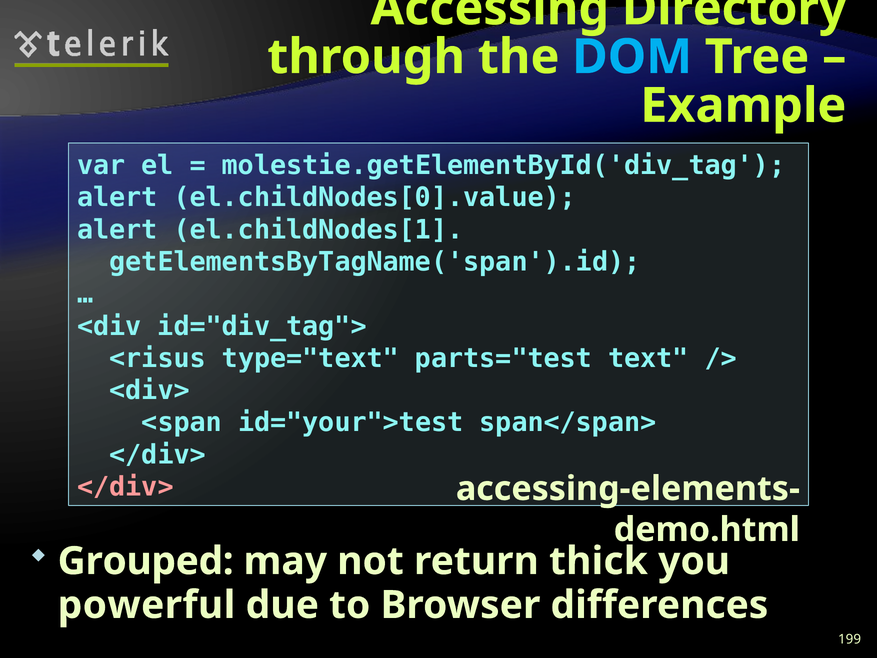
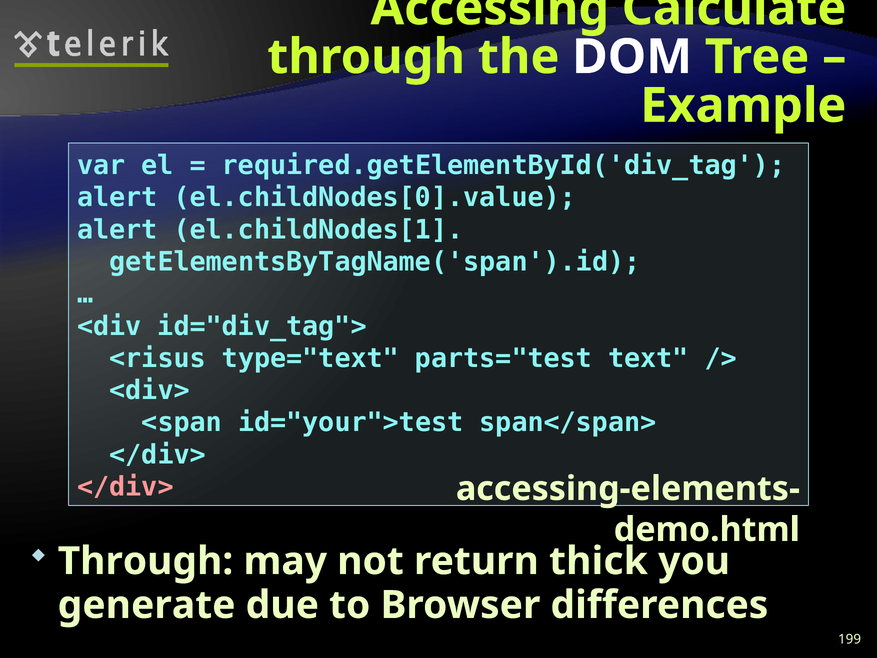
Directory: Directory -> Calculate (734, 8)
DOM colour: light blue -> white (632, 57)
molestie.getElementById('div_tag: molestie.getElementById('div_tag -> required.getElementById('div_tag (504, 165)
Grouped: Grouped -> Through (145, 561)
powerful: powerful -> generate (147, 605)
